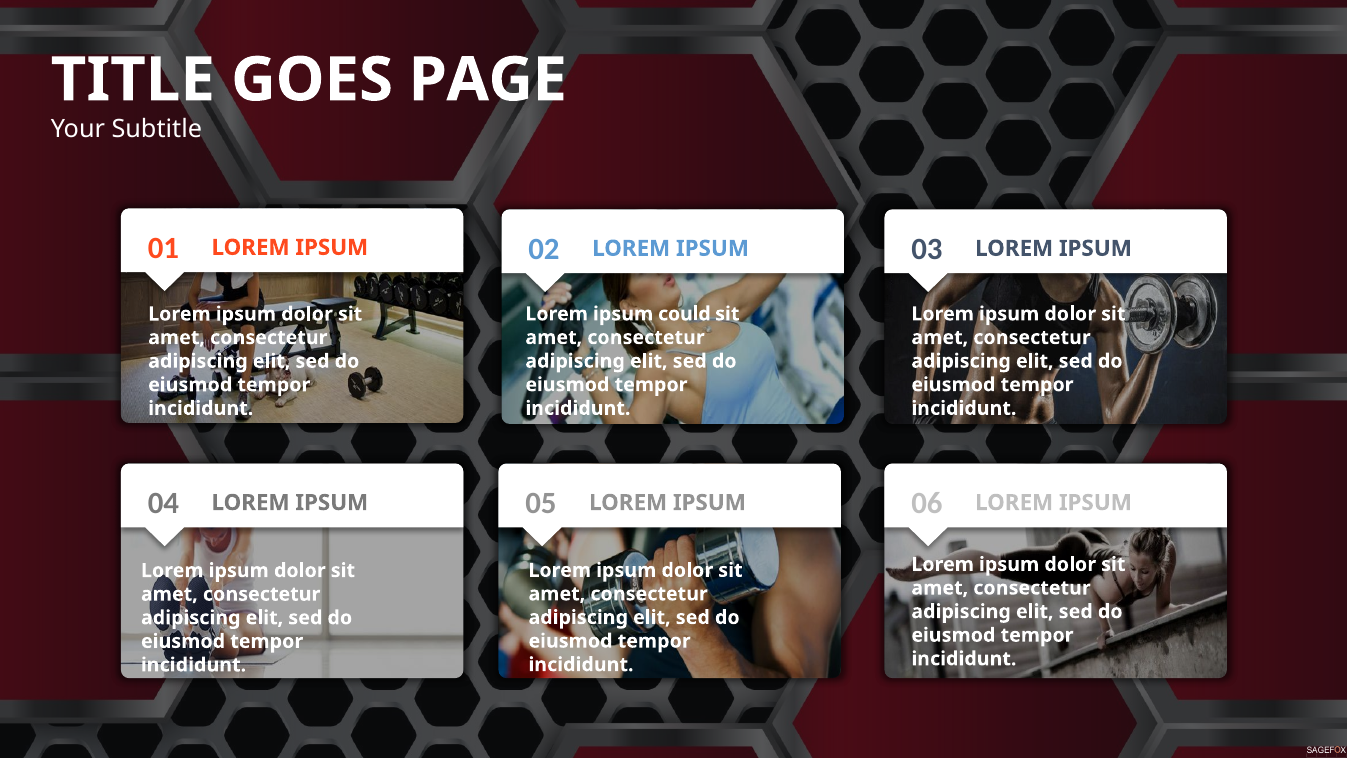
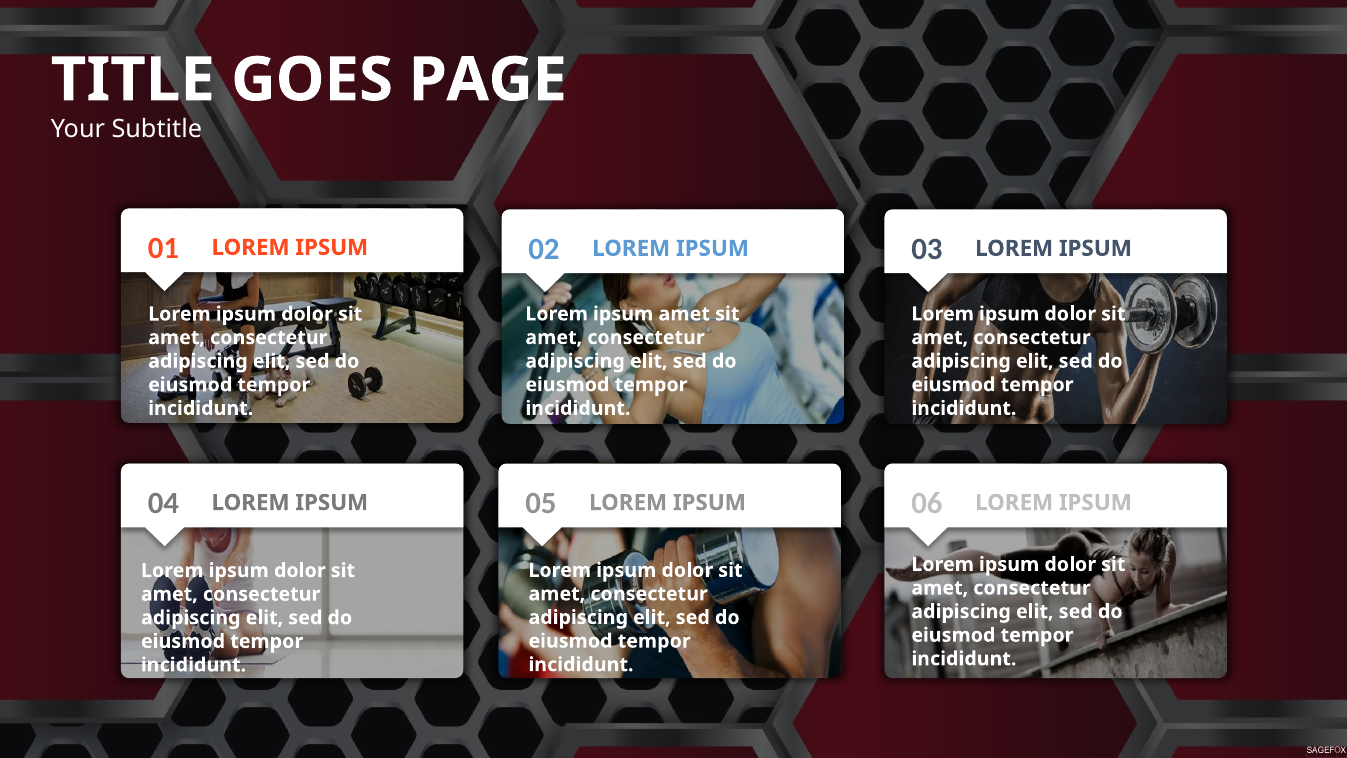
ipsum could: could -> amet (684, 314)
